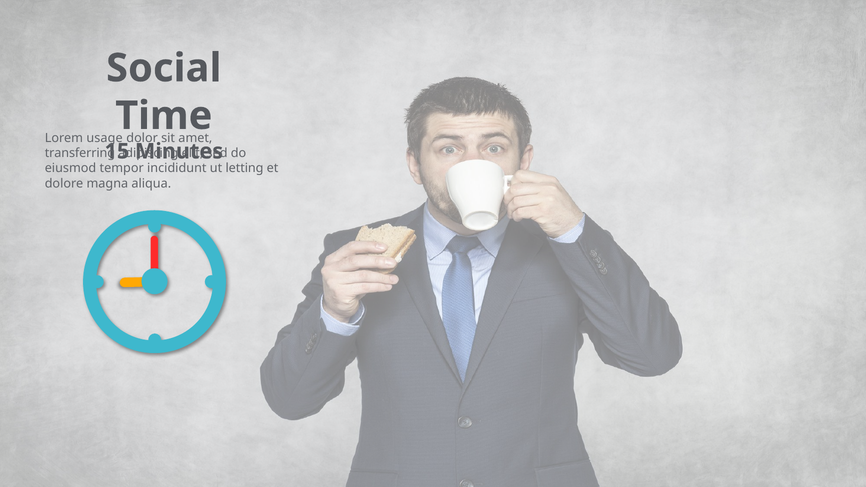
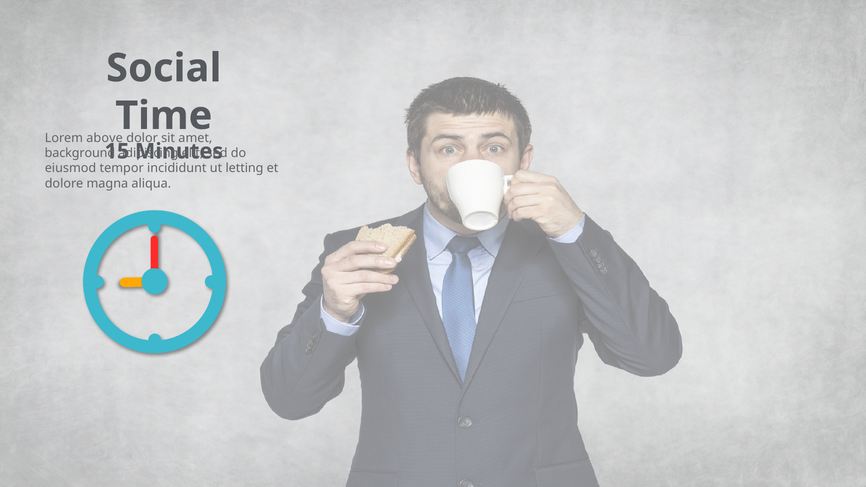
usage: usage -> above (105, 138)
transferring: transferring -> background (80, 153)
